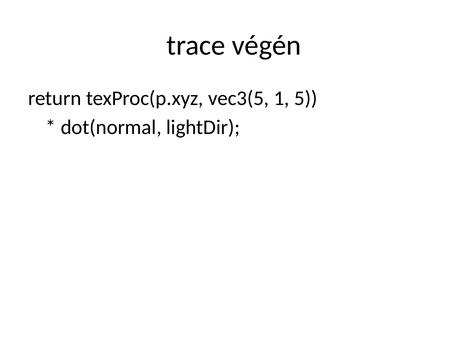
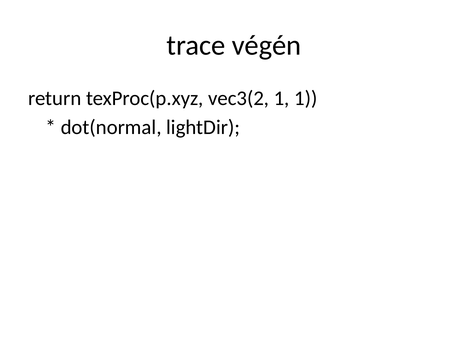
vec3(5: vec3(5 -> vec3(2 (239, 98)
1 5: 5 -> 1 (306, 98)
